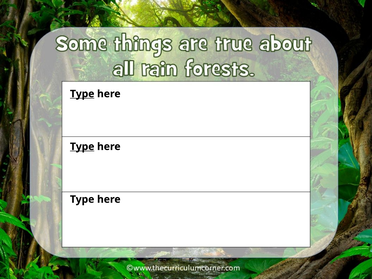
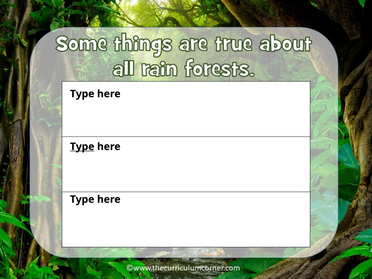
Type underline: present -> none (82, 94)
